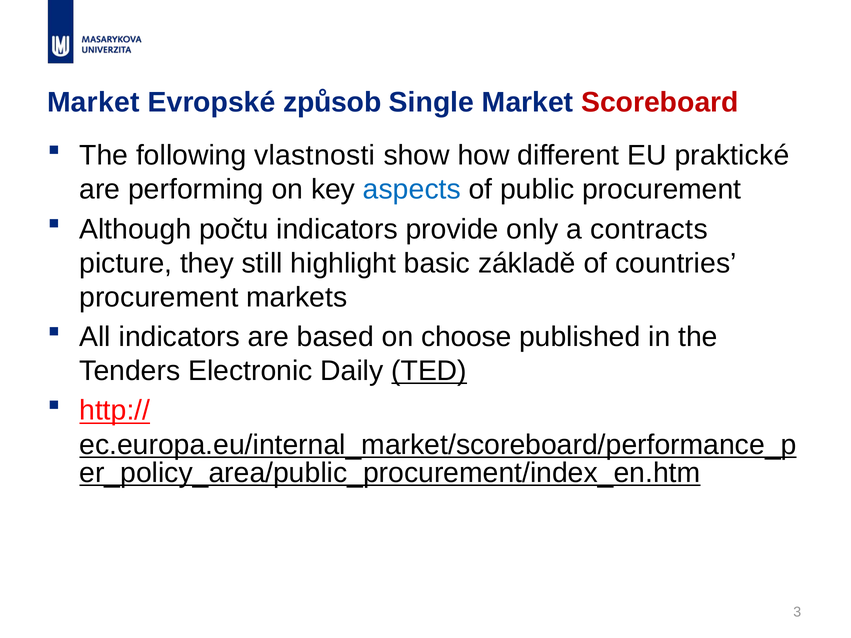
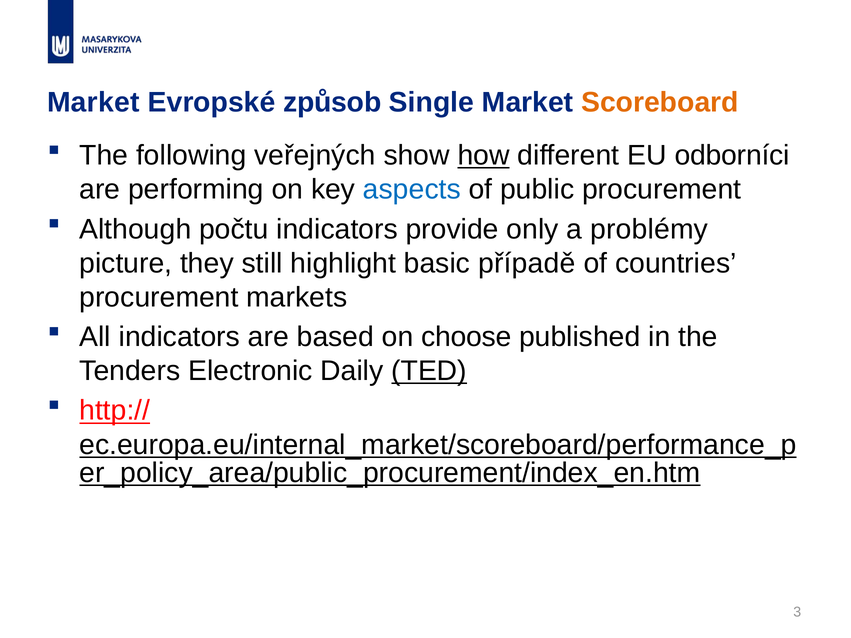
Scoreboard colour: red -> orange (660, 102)
vlastnosti: vlastnosti -> veřejných (315, 156)
how underline: none -> present (484, 156)
praktické: praktické -> odborníci (732, 156)
contracts: contracts -> problémy (649, 229)
základě: základě -> případě (527, 263)
